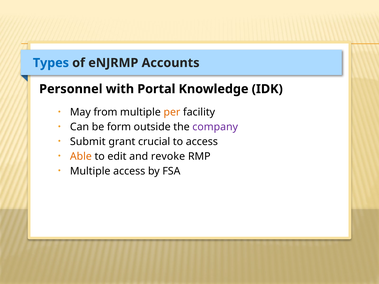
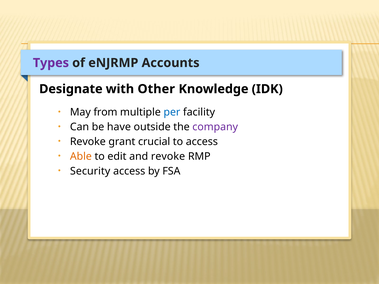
Types colour: blue -> purple (51, 63)
Personnel: Personnel -> Designate (71, 89)
Portal: Portal -> Other (156, 89)
per colour: orange -> blue (172, 112)
form: form -> have (119, 127)
Submit: Submit -> Revoke (88, 142)
Multiple: Multiple -> Security (90, 171)
